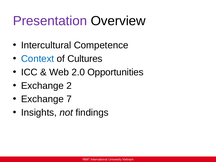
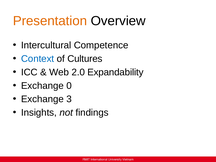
Presentation colour: purple -> orange (50, 21)
Opportunities: Opportunities -> Expandability (115, 72)
2: 2 -> 0 (69, 86)
7: 7 -> 3 (69, 99)
